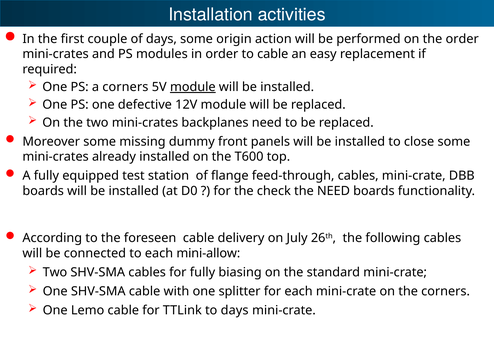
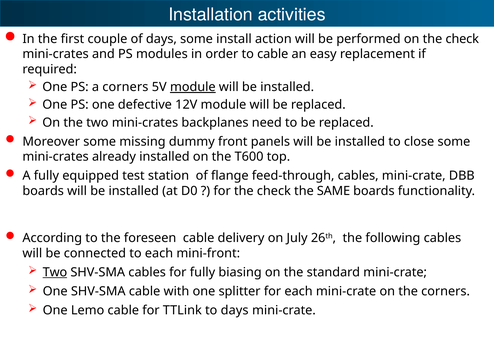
origin: origin -> install (234, 39)
on the order: order -> check (462, 39)
the NEED: NEED -> SAME (334, 191)
mini-allow: mini-allow -> mini-front (208, 253)
Two underline: none -> present (55, 272)
